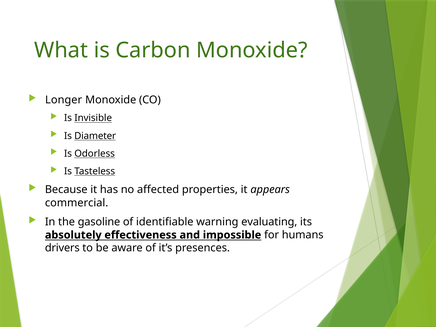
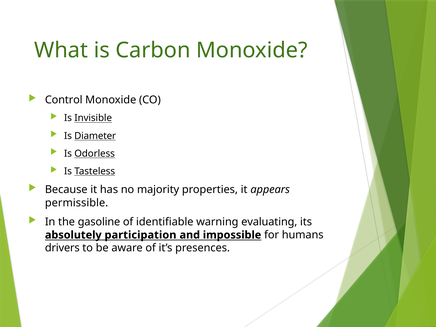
Longer: Longer -> Control (64, 100)
affected: affected -> majority (158, 190)
commercial: commercial -> permissible (77, 203)
effectiveness: effectiveness -> participation (140, 235)
